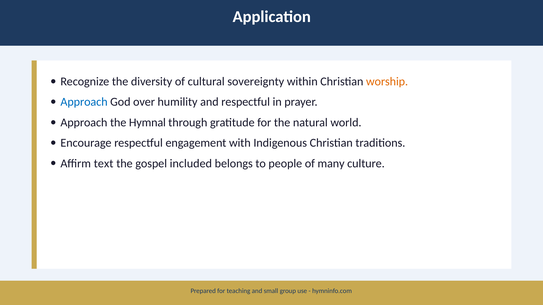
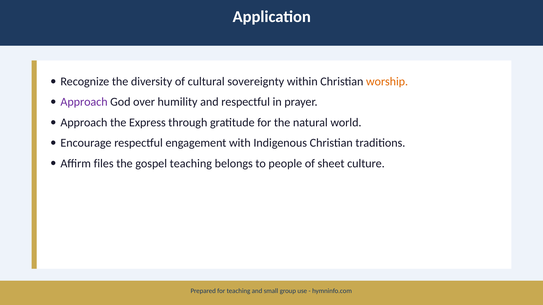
Approach colour: blue -> purple (84, 102)
Hymnal: Hymnal -> Express (147, 123)
text: text -> files (104, 164)
gospel included: included -> teaching (191, 164)
many: many -> sheet (331, 164)
